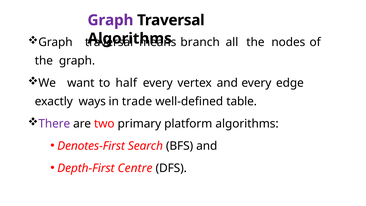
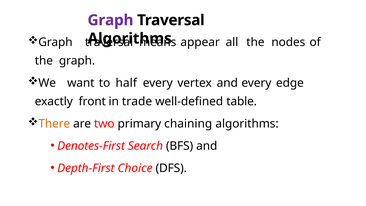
branch: branch -> appear (200, 42)
ways: ways -> front (92, 101)
There colour: purple -> orange (54, 124)
platform: platform -> chaining (188, 124)
Centre: Centre -> Choice (135, 168)
